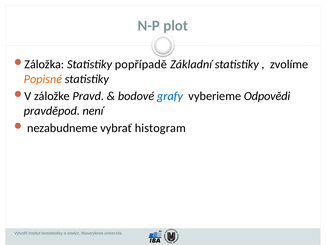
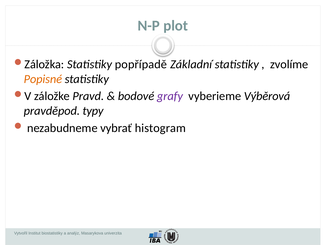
grafy colour: blue -> purple (170, 96)
Odpovědi: Odpovědi -> Výběrová (267, 96)
není: není -> typy (93, 111)
